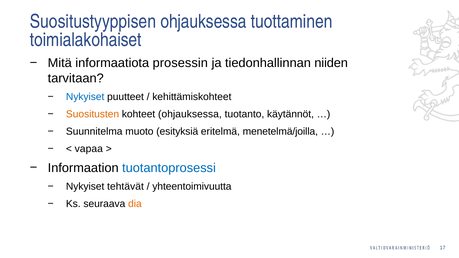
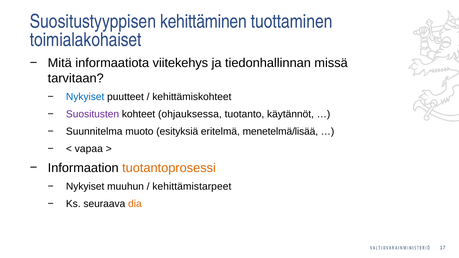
Suositustyyppisen ohjauksessa: ohjauksessa -> kehittäminen (203, 21)
prosessin: prosessin -> viitekehys (180, 63)
niiden: niiden -> missä (331, 63)
Suositusten colour: orange -> purple (93, 114)
menetelmä/joilla: menetelmä/joilla -> menetelmä/lisää (280, 132)
tuotantoprosessi colour: blue -> orange (169, 168)
tehtävät: tehtävät -> muuhun (126, 187)
yhteentoimivuutta: yhteentoimivuutta -> kehittämistarpeet (192, 187)
